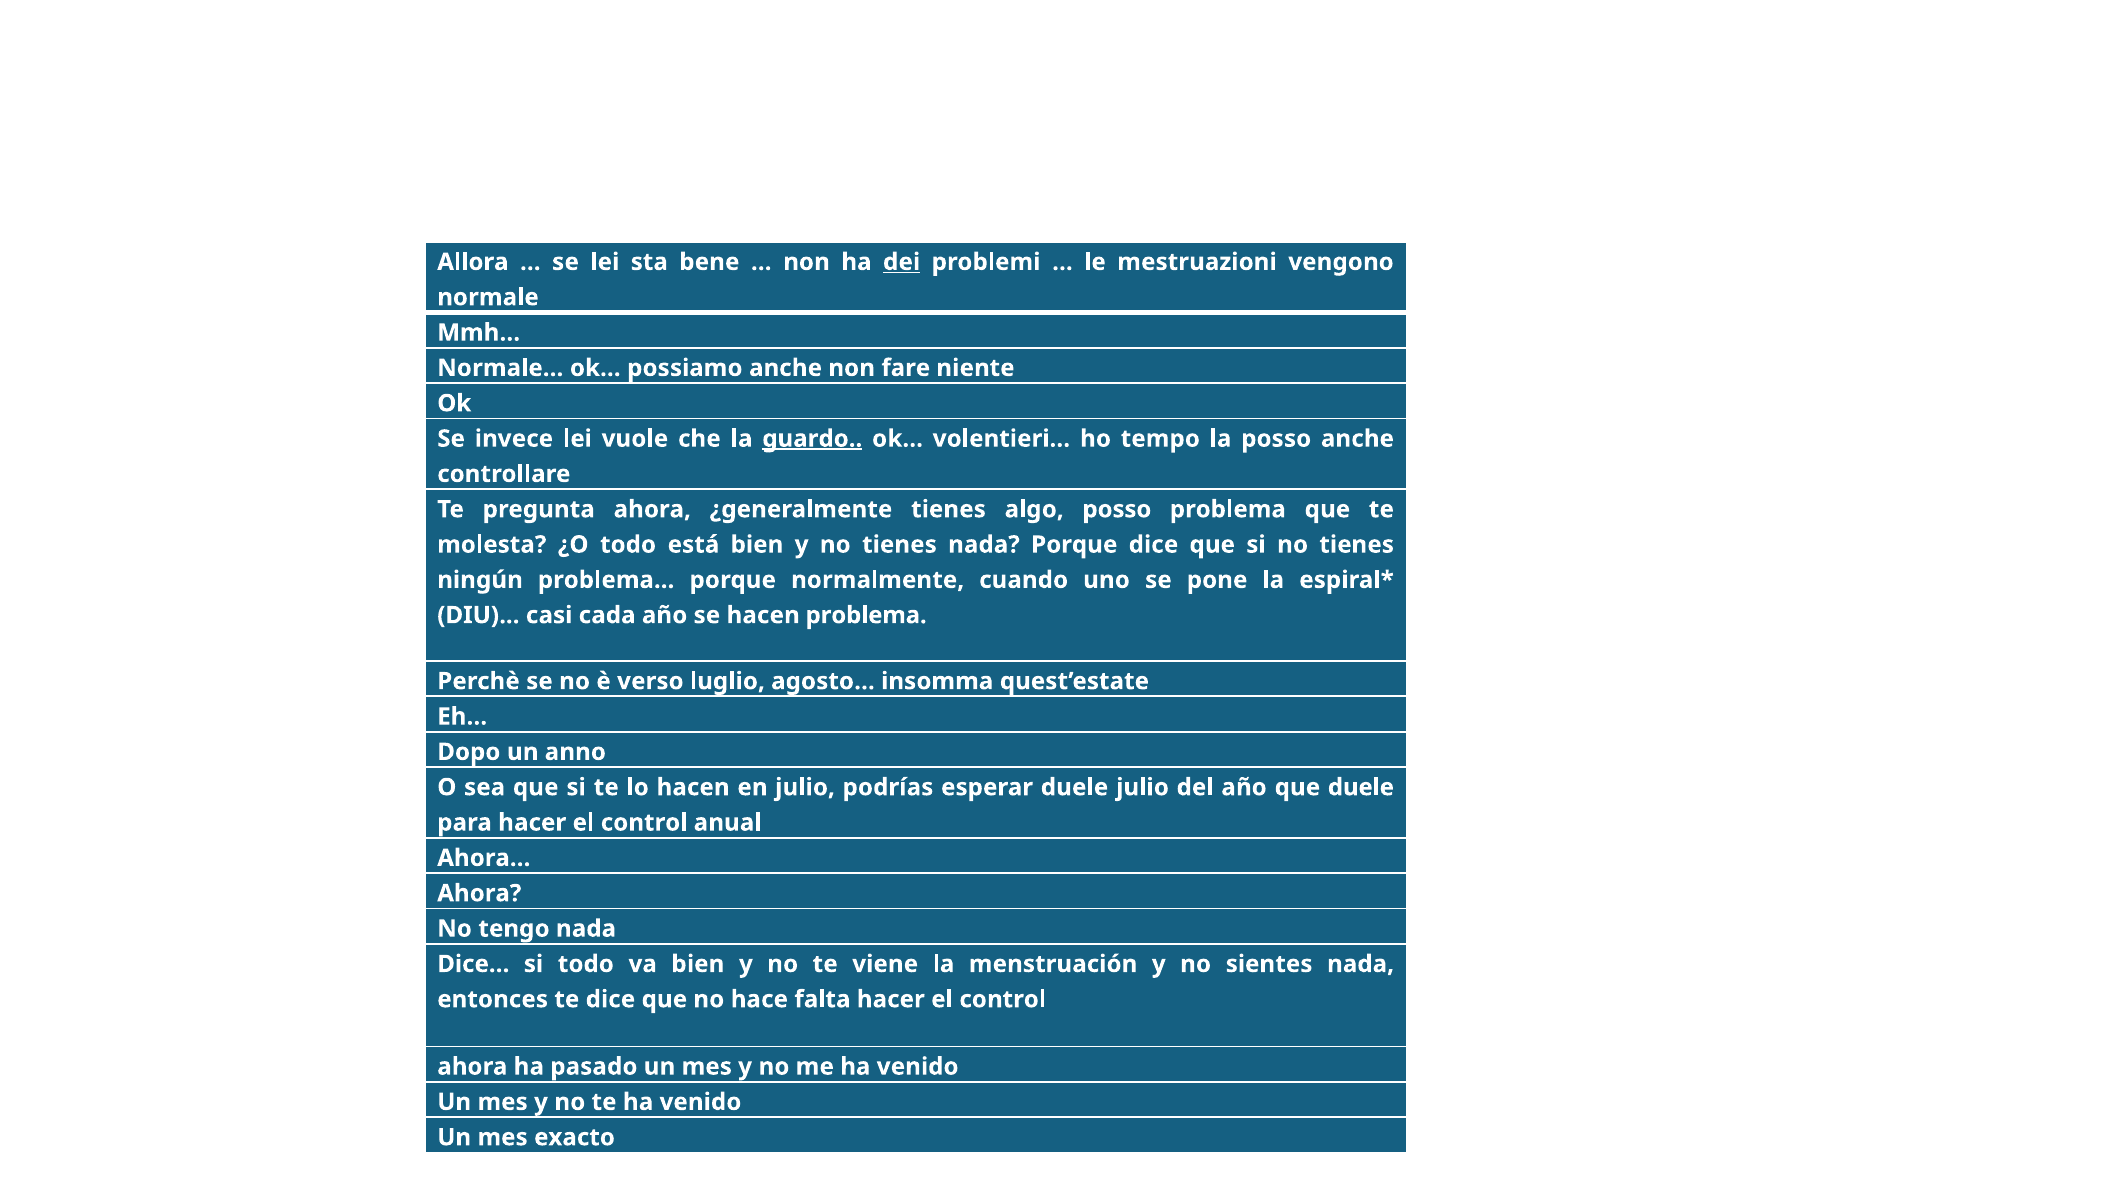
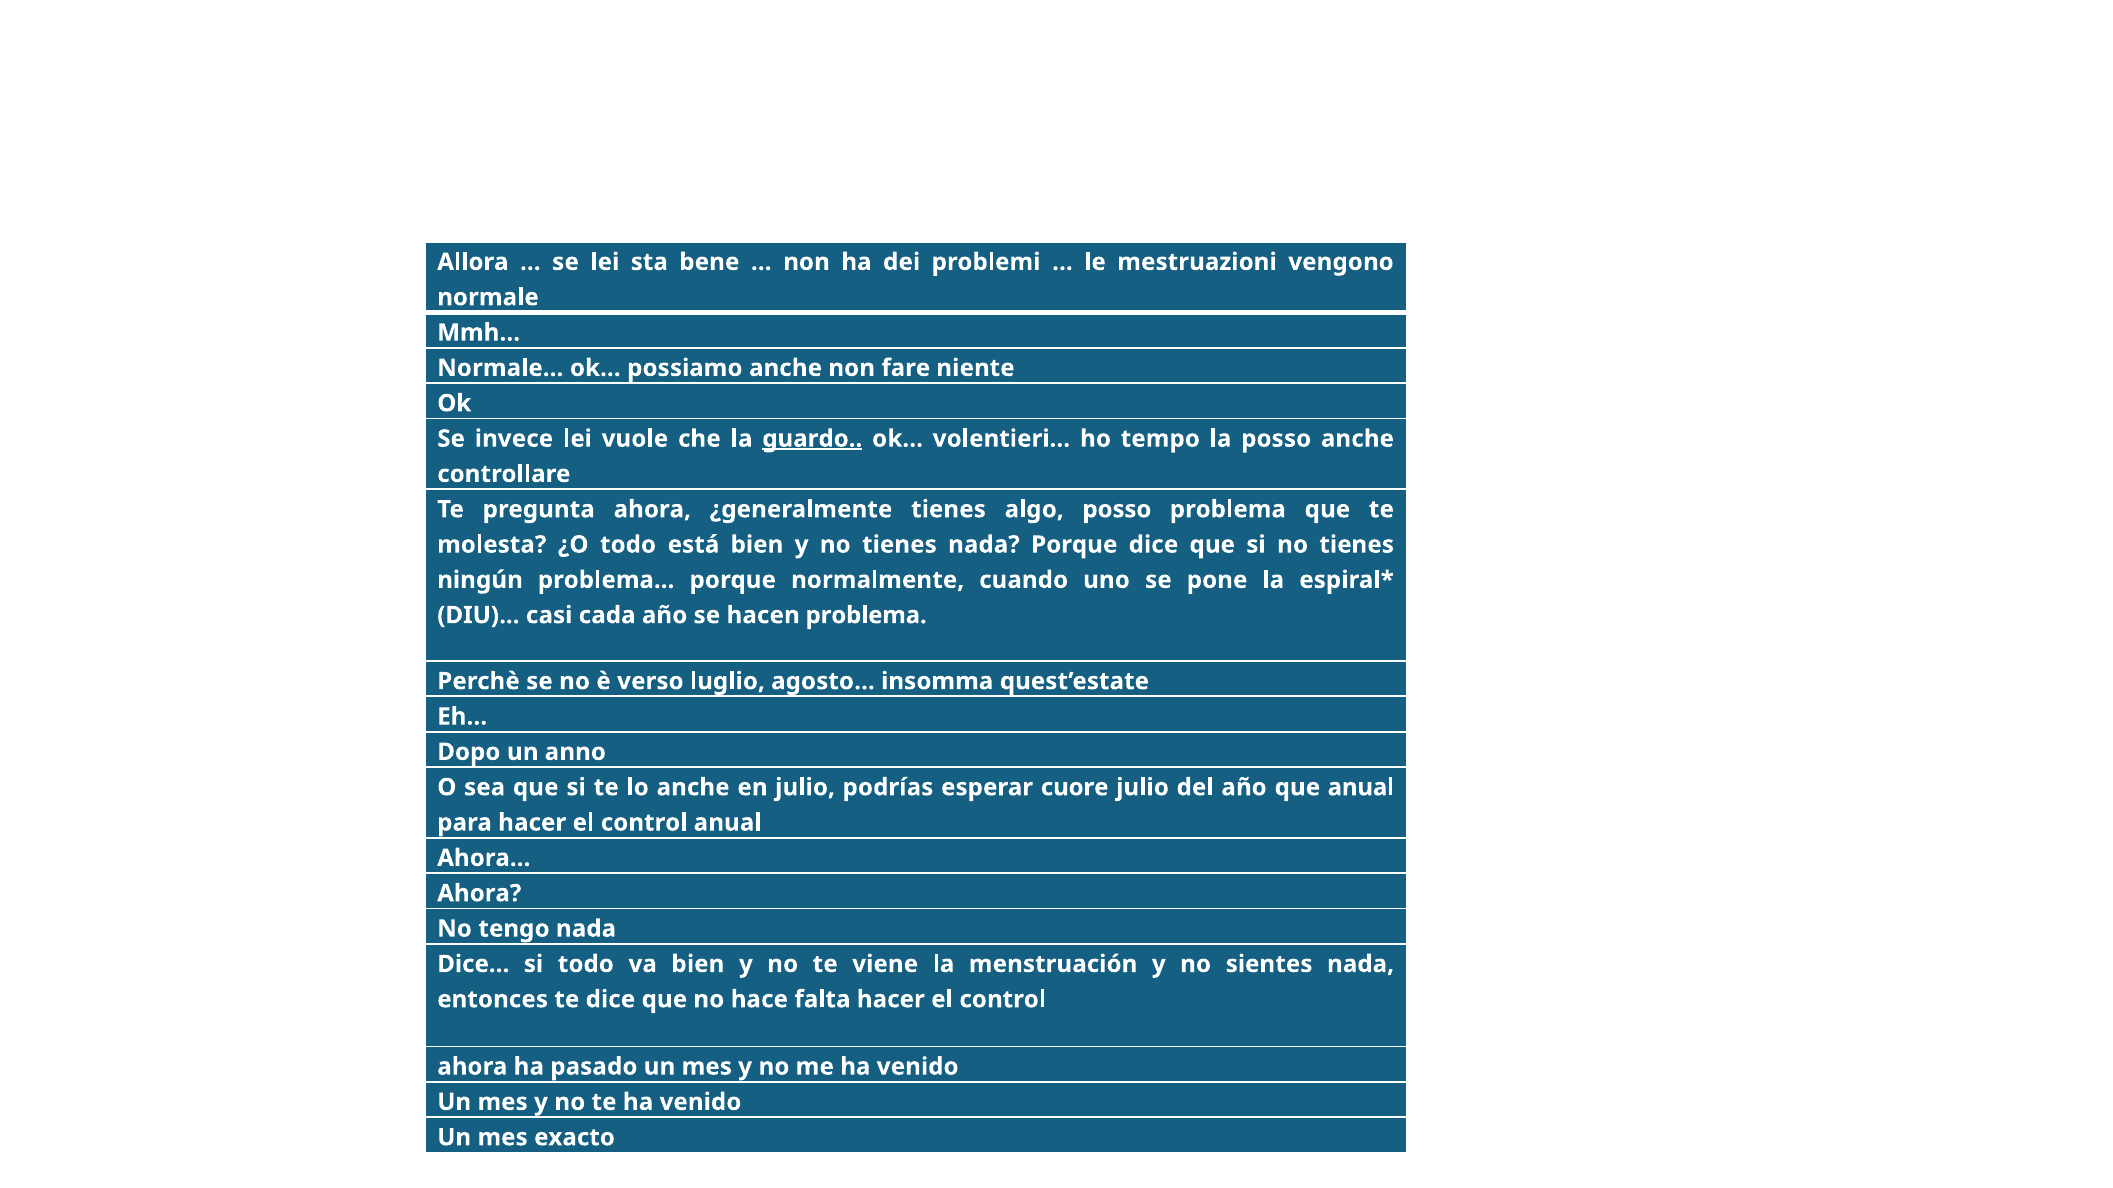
dei underline: present -> none (902, 262)
lo hacen: hacen -> anche (693, 788)
esperar duele: duele -> cuore (1075, 788)
que duele: duele -> anual (1361, 788)
